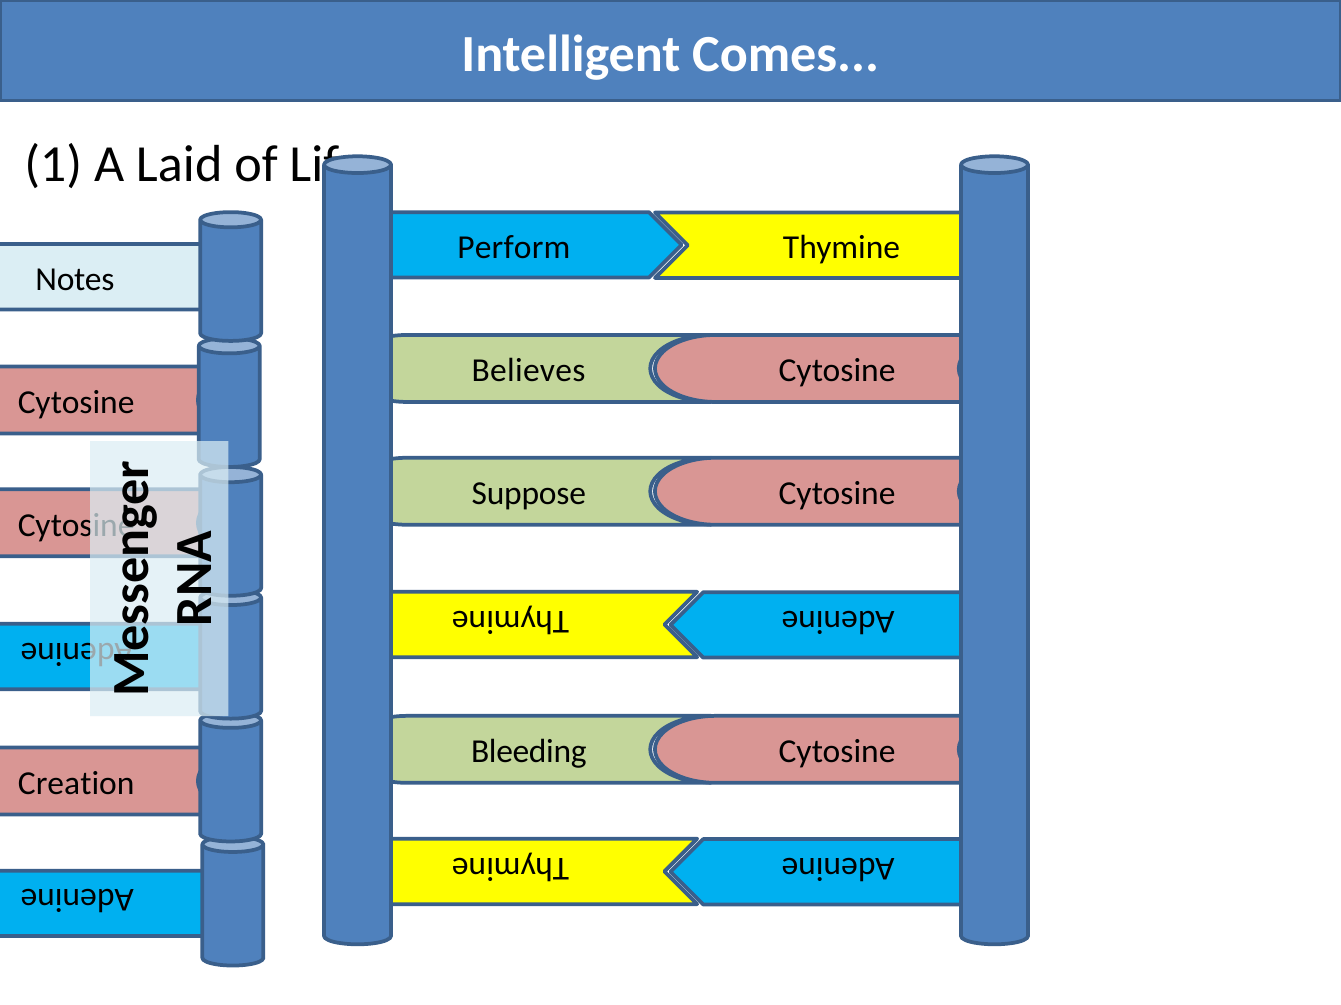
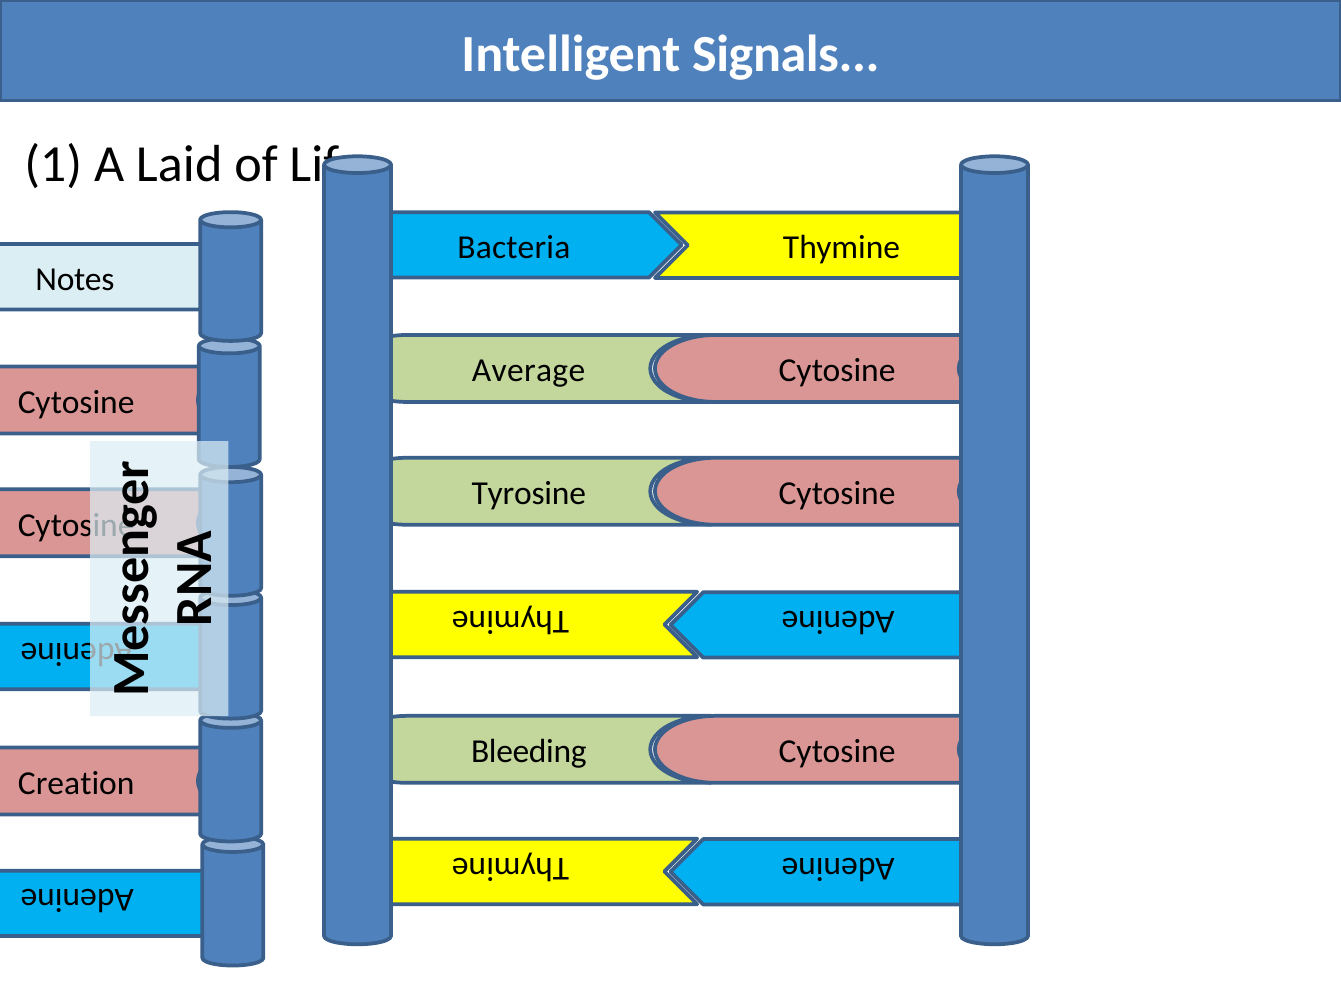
Comes: Comes -> Signals (786, 54)
Perform: Perform -> Bacteria (514, 247)
Believes: Believes -> Average (529, 371)
Suppose: Suppose -> Tyrosine (529, 494)
